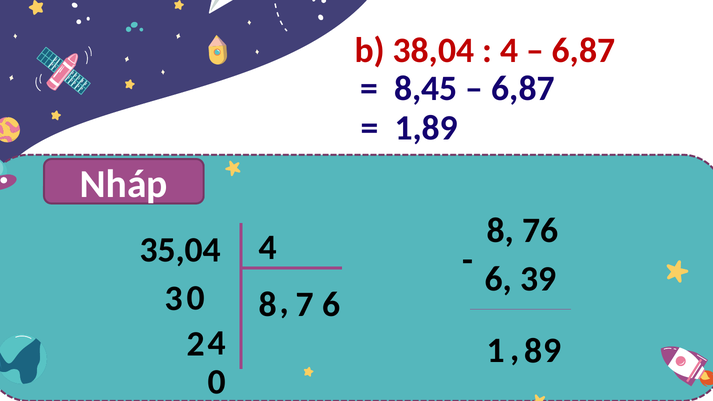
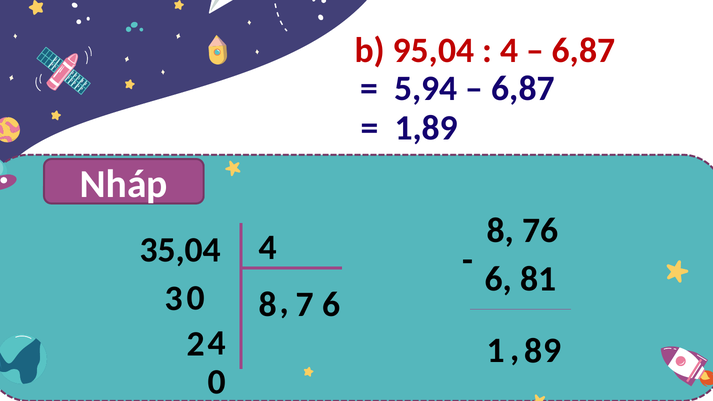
38,04: 38,04 -> 95,04 (433, 50)
8,45: 8,45 -> 5,94 (426, 88)
39: 39 -> 81 (538, 279)
